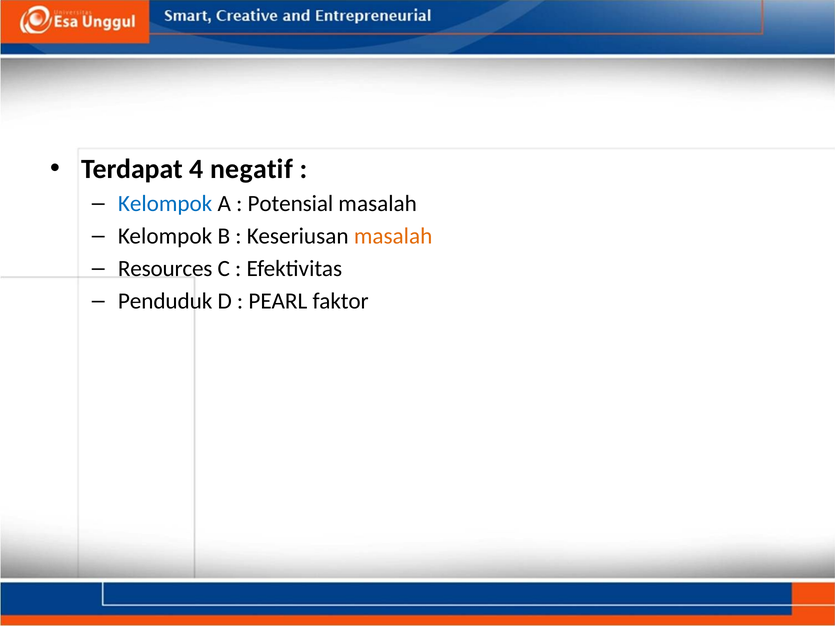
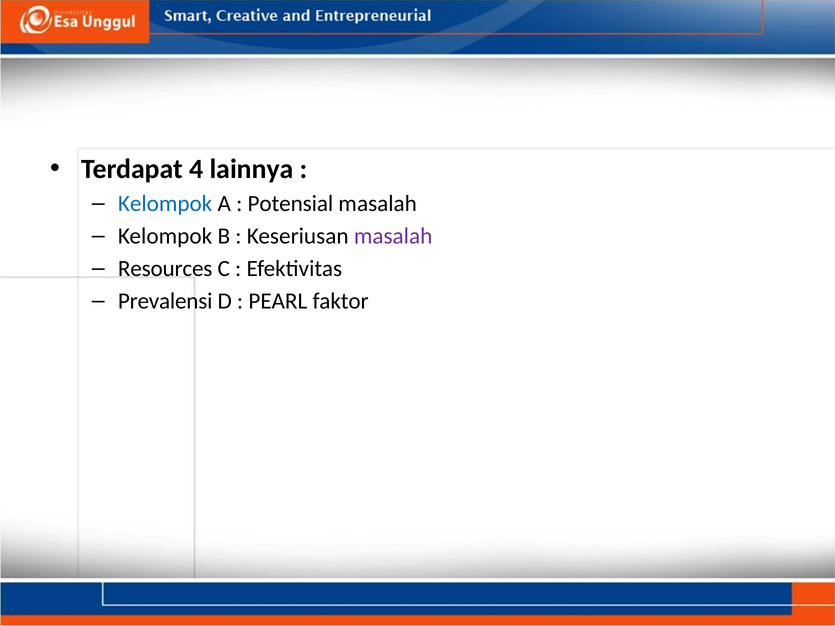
negatif: negatif -> lainnya (252, 169)
masalah colour: orange -> purple (393, 236)
Penduduk: Penduduk -> Prevalensi (165, 301)
